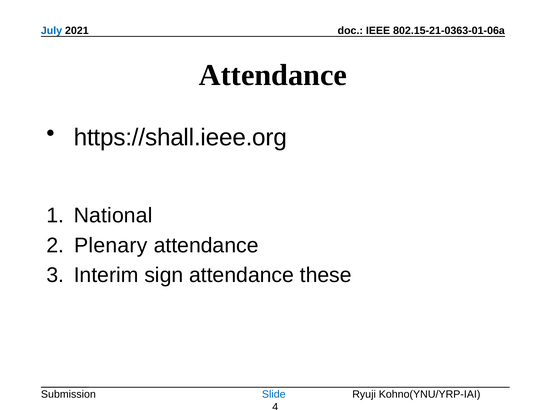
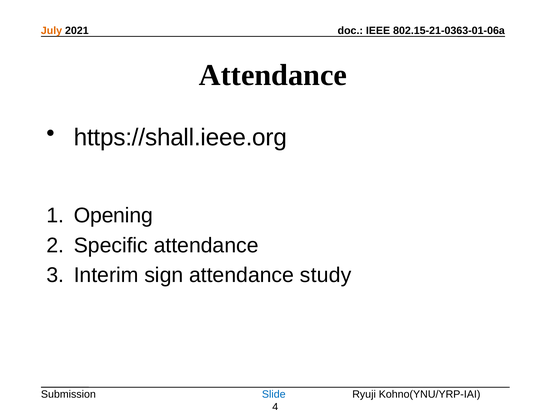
July colour: blue -> orange (51, 31)
National: National -> Opening (113, 215)
Plenary: Plenary -> Specific (111, 245)
these: these -> study (326, 275)
